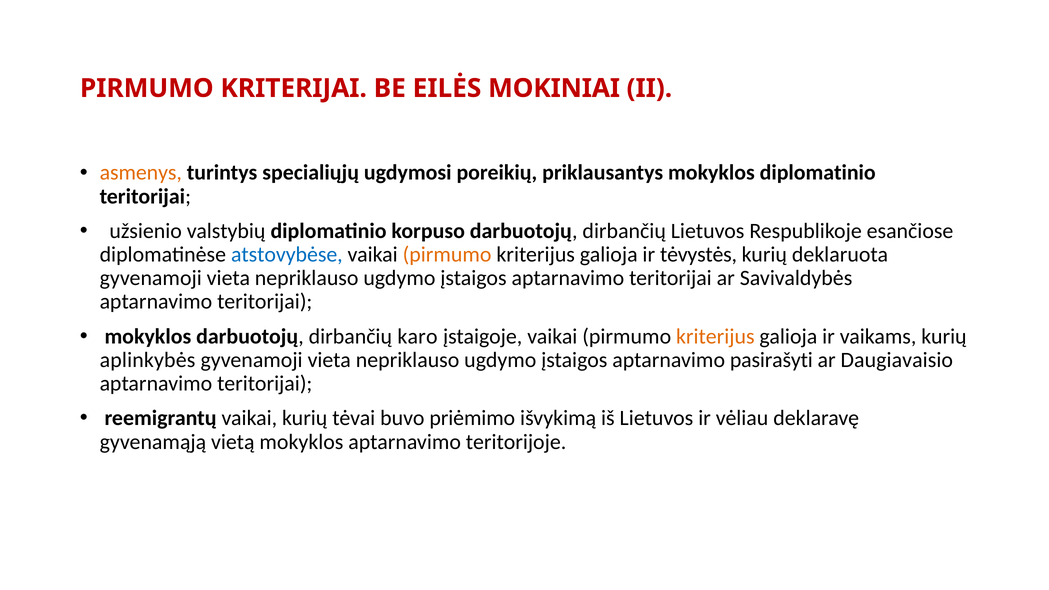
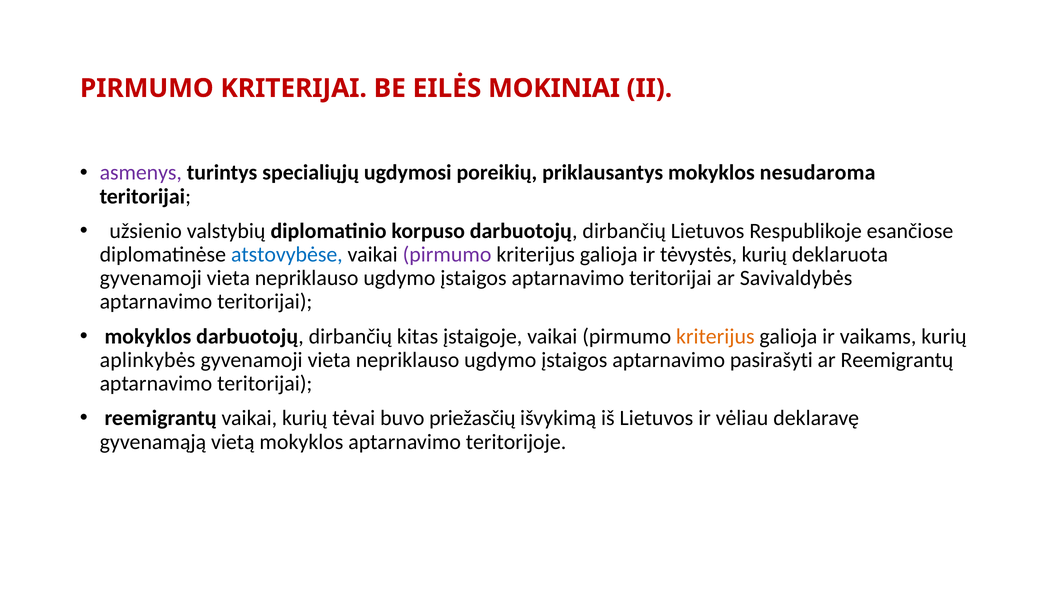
asmenys colour: orange -> purple (141, 173)
mokyklos diplomatinio: diplomatinio -> nesudaroma (818, 173)
pirmumo colour: orange -> purple (447, 255)
karo: karo -> kitas (418, 336)
ar Daugiavaisio: Daugiavaisio -> Reemigrantų (897, 360)
priėmimo: priėmimo -> priežasčių (472, 418)
